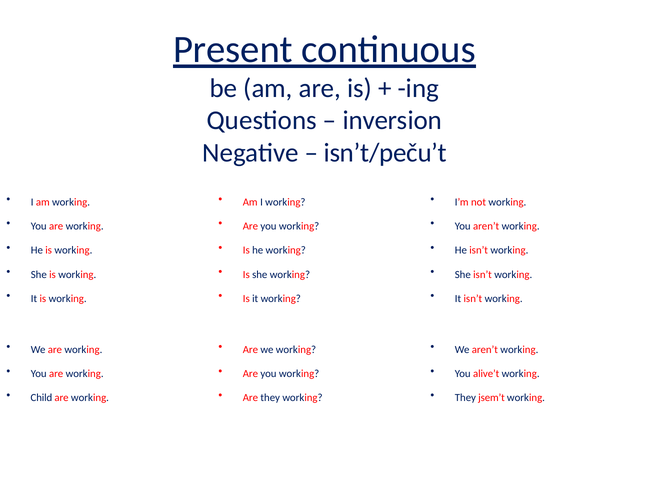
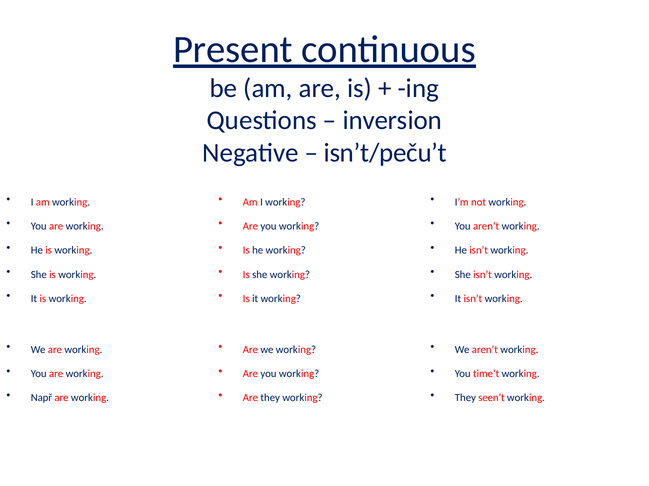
alive’t: alive’t -> time’t (486, 374)
Child: Child -> Např (41, 399)
jsem’t: jsem’t -> seen’t (492, 399)
